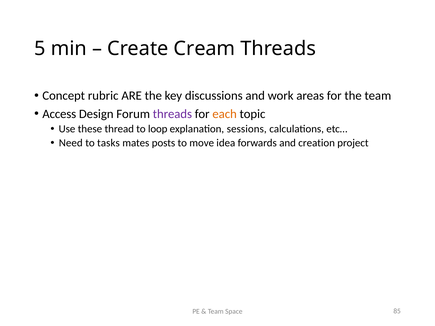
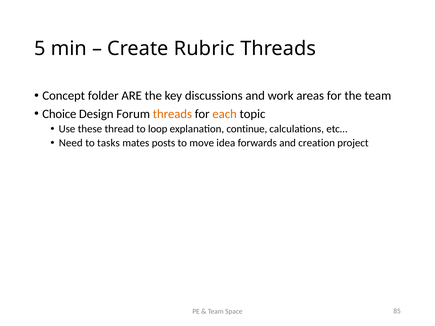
Cream: Cream -> Rubric (204, 49)
rubric: rubric -> folder (103, 96)
Access: Access -> Choice (59, 114)
threads colour: purple -> orange (172, 114)
sessions: sessions -> continue (247, 129)
